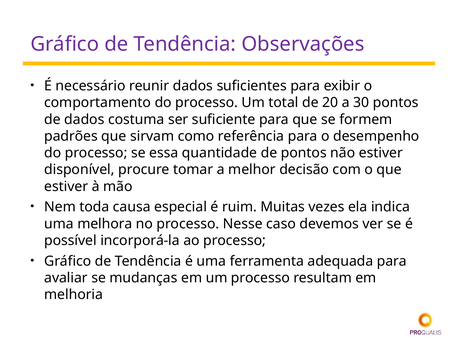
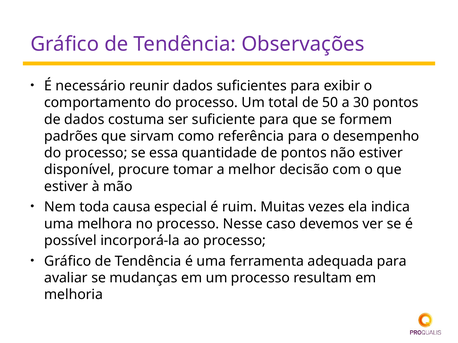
20: 20 -> 50 (330, 103)
